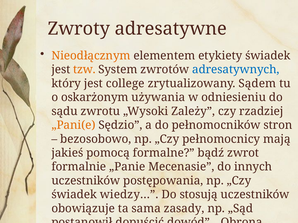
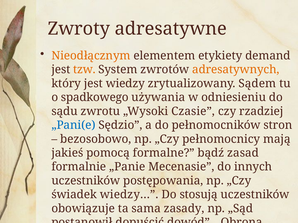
etykiety świadek: świadek -> demand (268, 56)
adresatywnych colour: blue -> orange (236, 70)
college: college -> wiedzy (125, 84)
oskarżonym: oskarżonym -> spadkowego (95, 98)
Zależy: Zależy -> Czasie (193, 111)
„Pani(e colour: orange -> blue (73, 125)
zwrot: zwrot -> zasad (243, 153)
